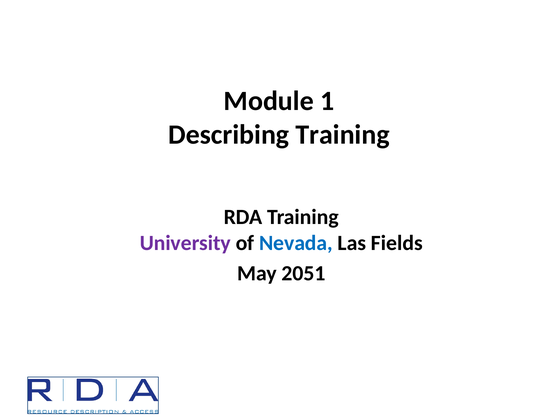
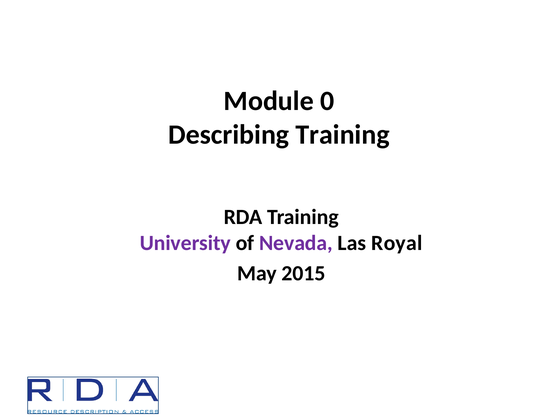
1: 1 -> 0 (327, 101)
Nevada colour: blue -> purple (296, 243)
Fields: Fields -> Royal (397, 243)
2051: 2051 -> 2015 (304, 274)
